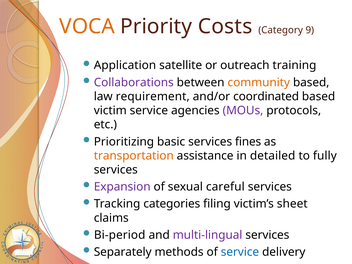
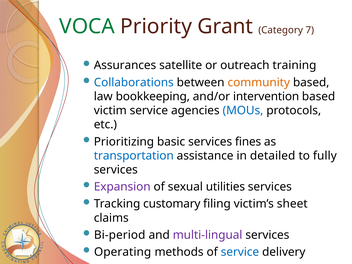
VOCA colour: orange -> green (87, 26)
Costs: Costs -> Grant (225, 26)
9: 9 -> 7 (310, 30)
Application: Application -> Assurances (125, 65)
Collaborations colour: purple -> blue (134, 82)
requirement: requirement -> bookkeeping (153, 96)
coordinated: coordinated -> intervention (266, 96)
MOUs colour: purple -> blue (243, 111)
transportation colour: orange -> blue (134, 156)
careful: careful -> utilities (225, 187)
categories: categories -> customary (172, 204)
Separately: Separately -> Operating (123, 252)
